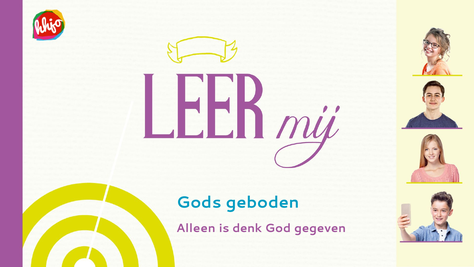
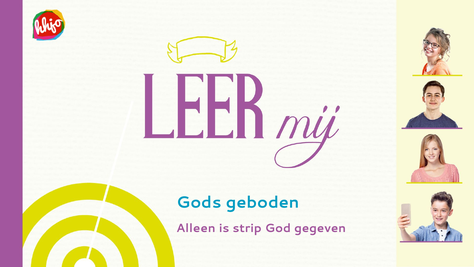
denk: denk -> strip (247, 228)
